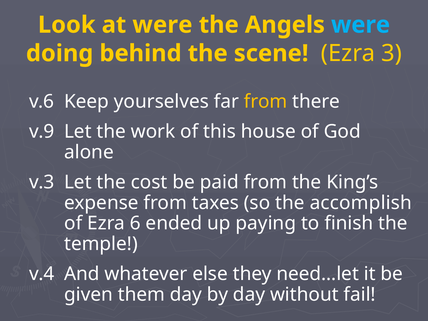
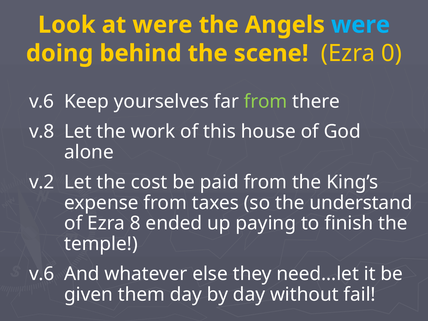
3: 3 -> 0 (392, 53)
from colour: yellow -> light green (266, 101)
v.9: v.9 -> v.8 (42, 132)
v.3: v.3 -> v.2 (42, 182)
accomplish: accomplish -> understand (361, 203)
6: 6 -> 8 (135, 223)
v.4: v.4 -> v.6 (42, 274)
